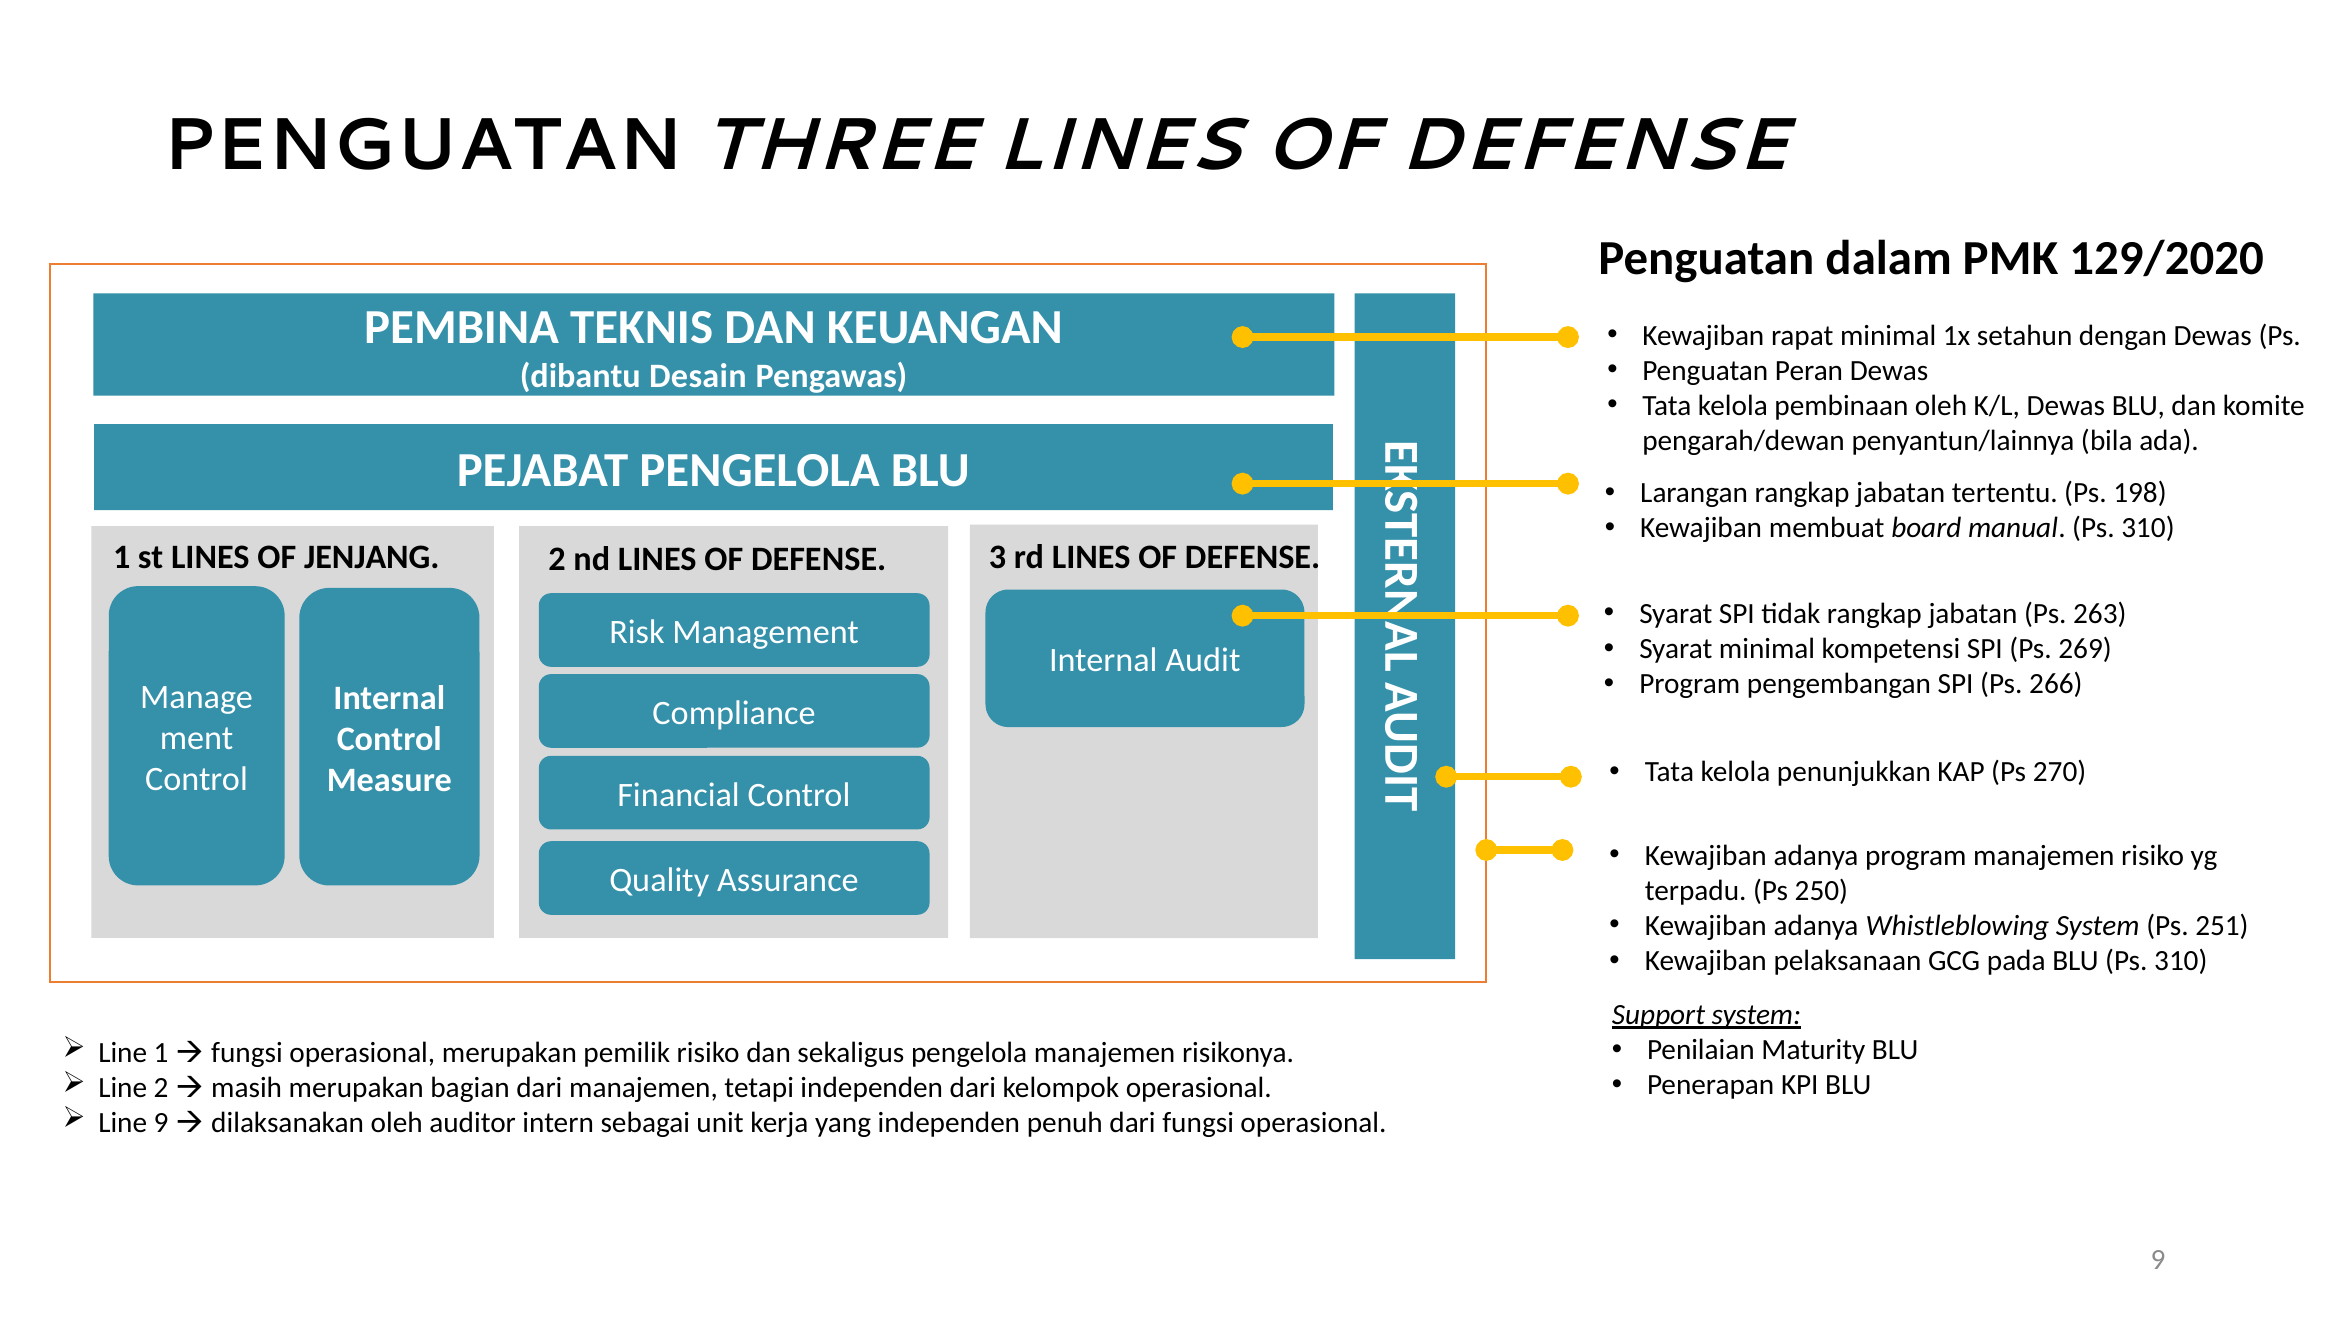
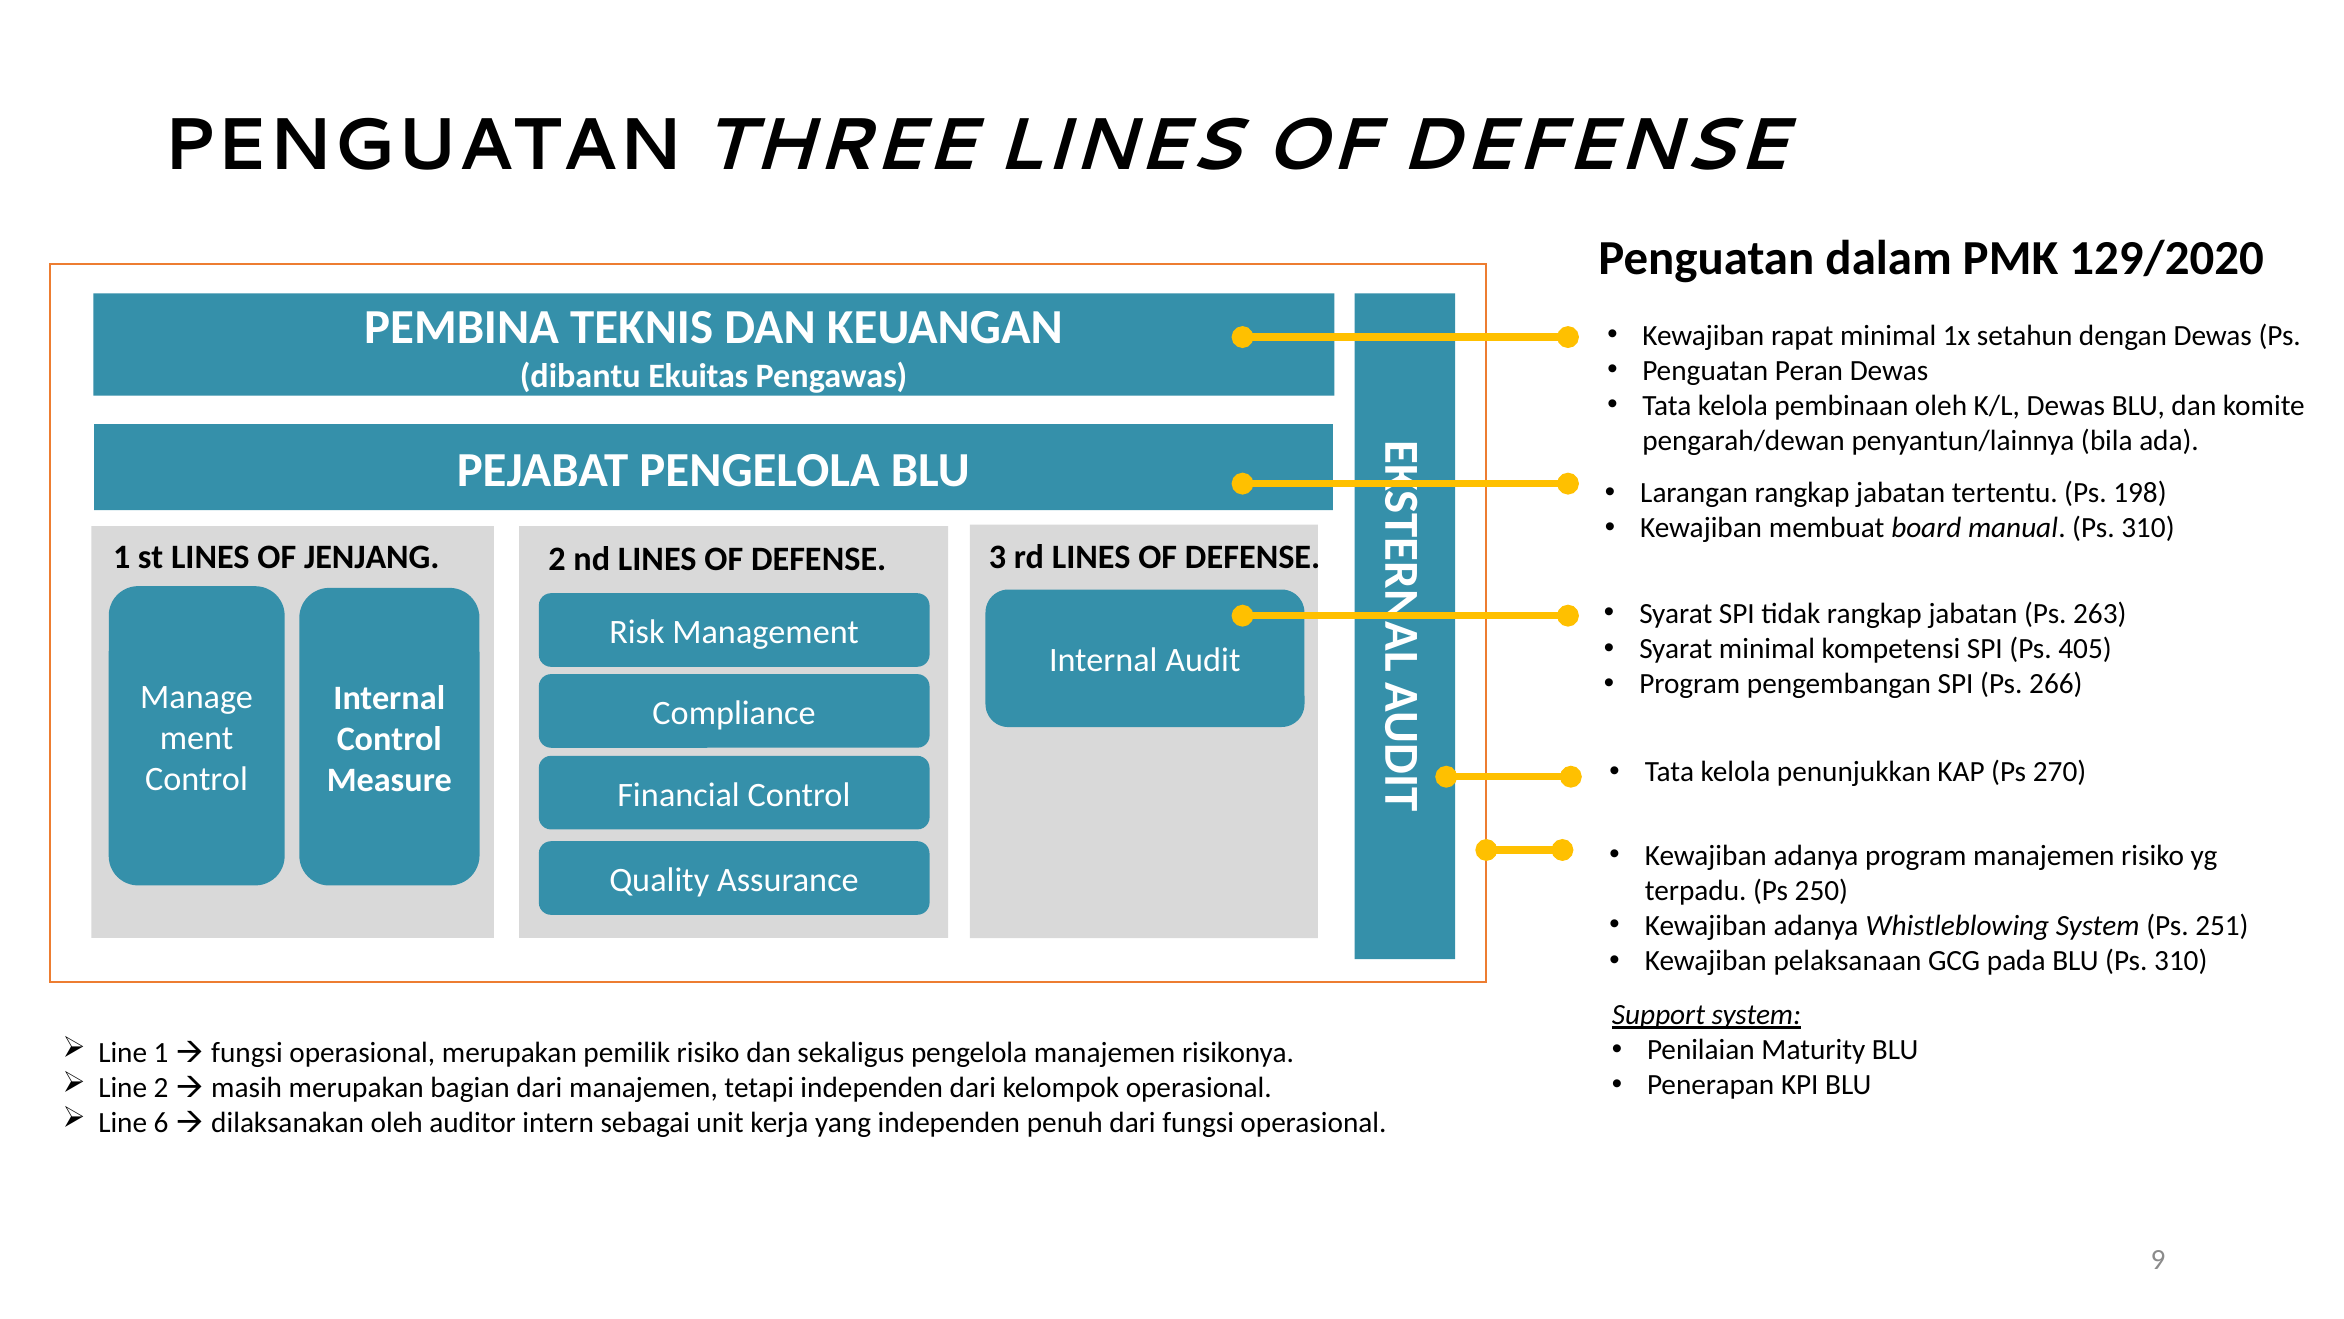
Desain: Desain -> Ekuitas (698, 376)
269: 269 -> 405 (2085, 649)
Line 9: 9 -> 6 (161, 1123)
